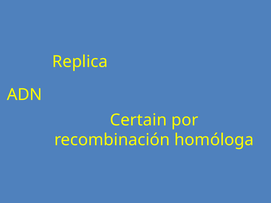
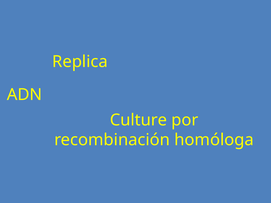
Certain: Certain -> Culture (138, 120)
